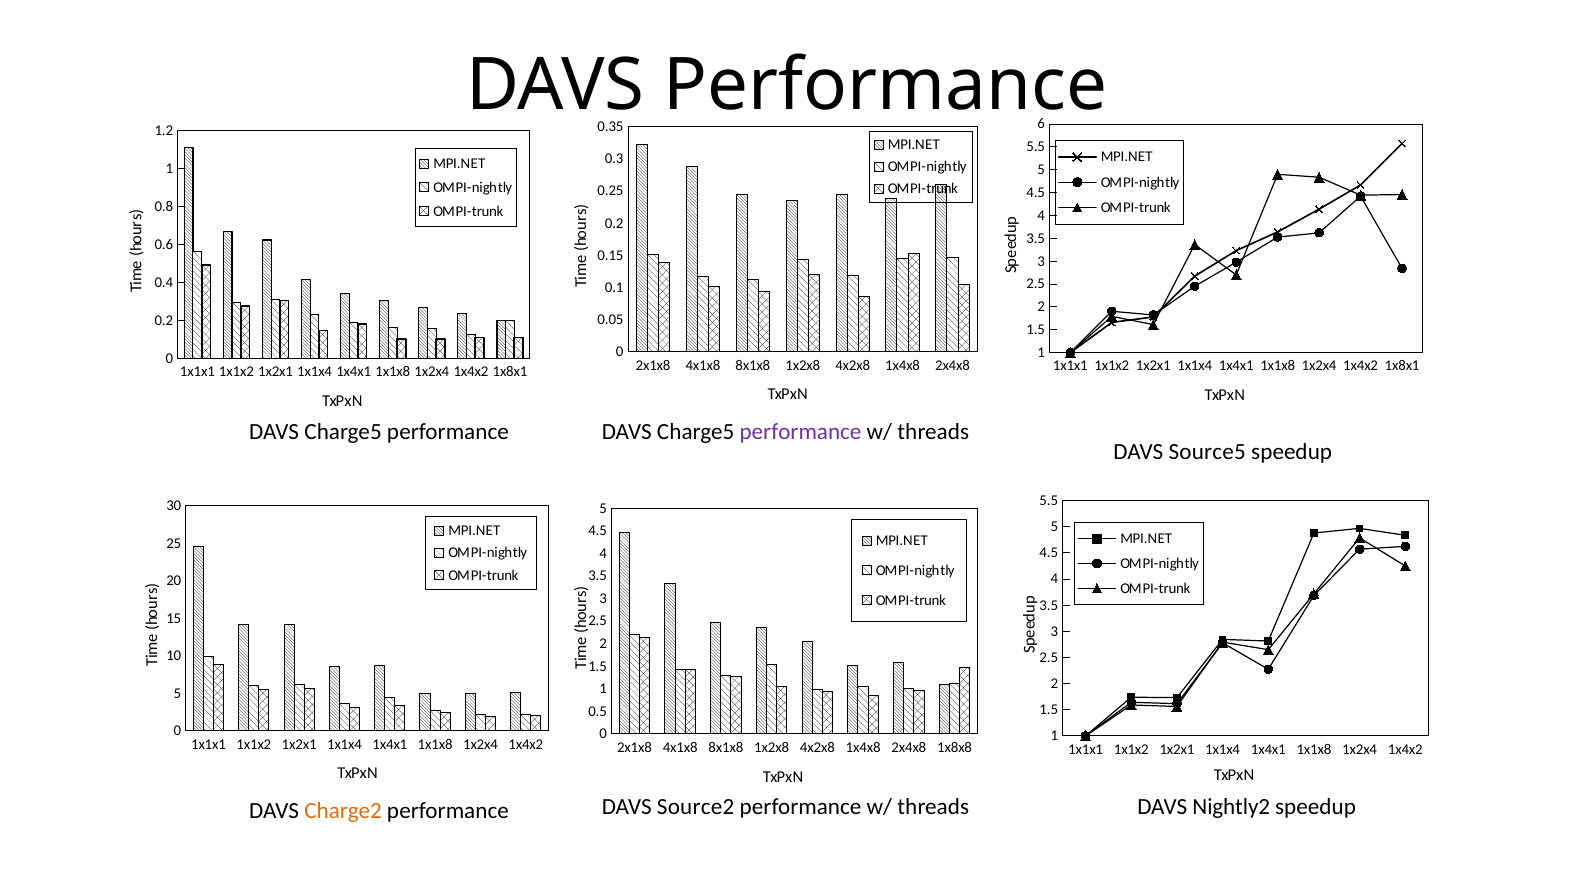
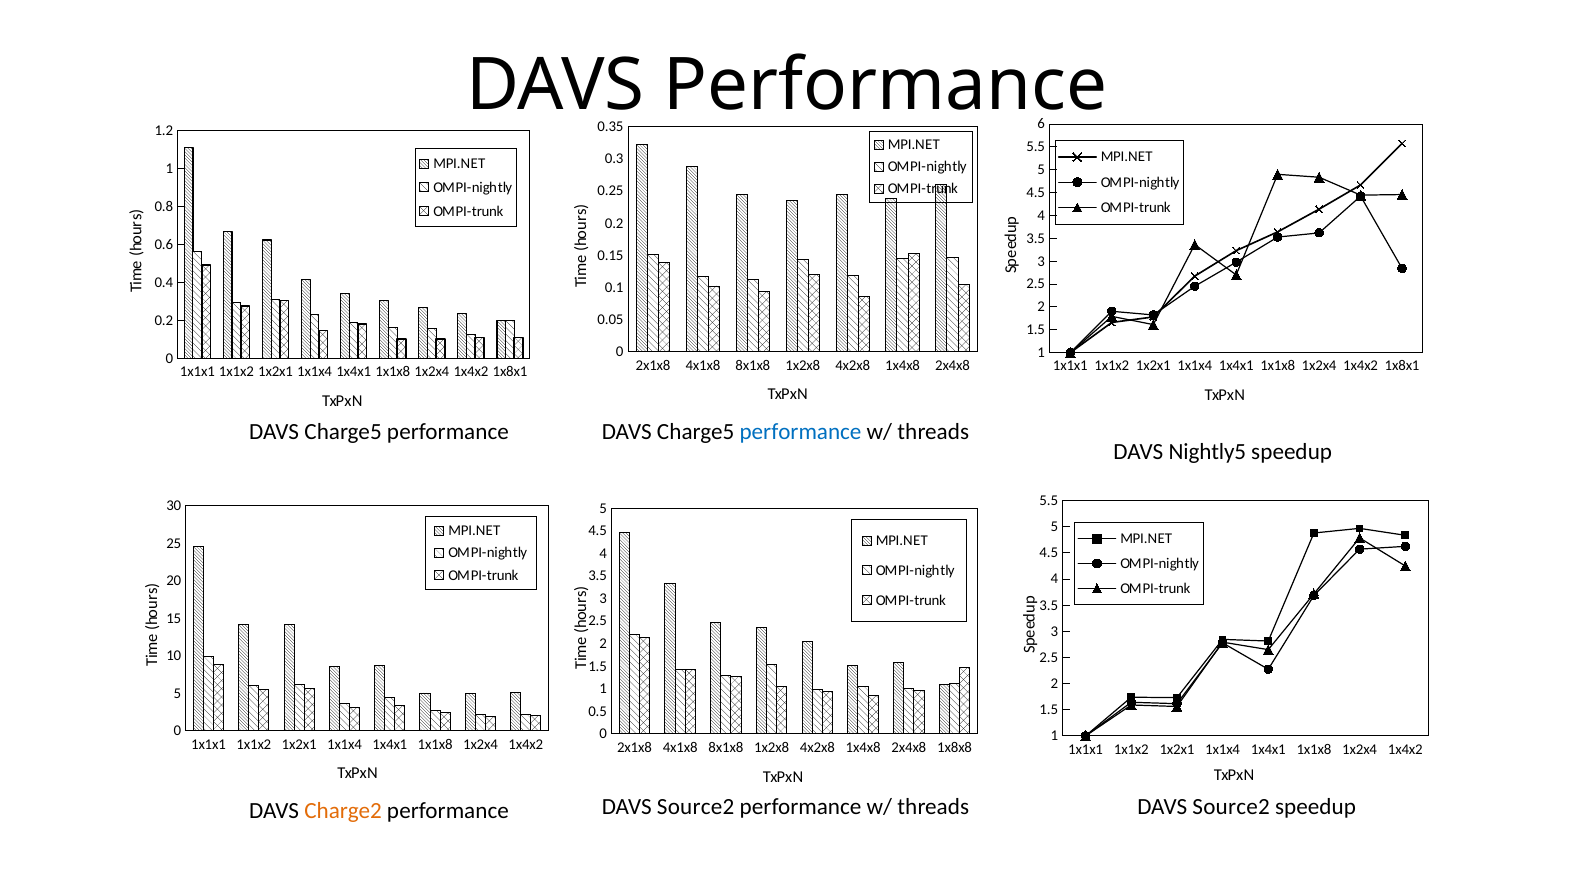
performance colour: purple -> blue (801, 432)
Source5: Source5 -> Nightly5 (1207, 452)
performance DAVS Nightly2: Nightly2 -> Source2 (1231, 807)
